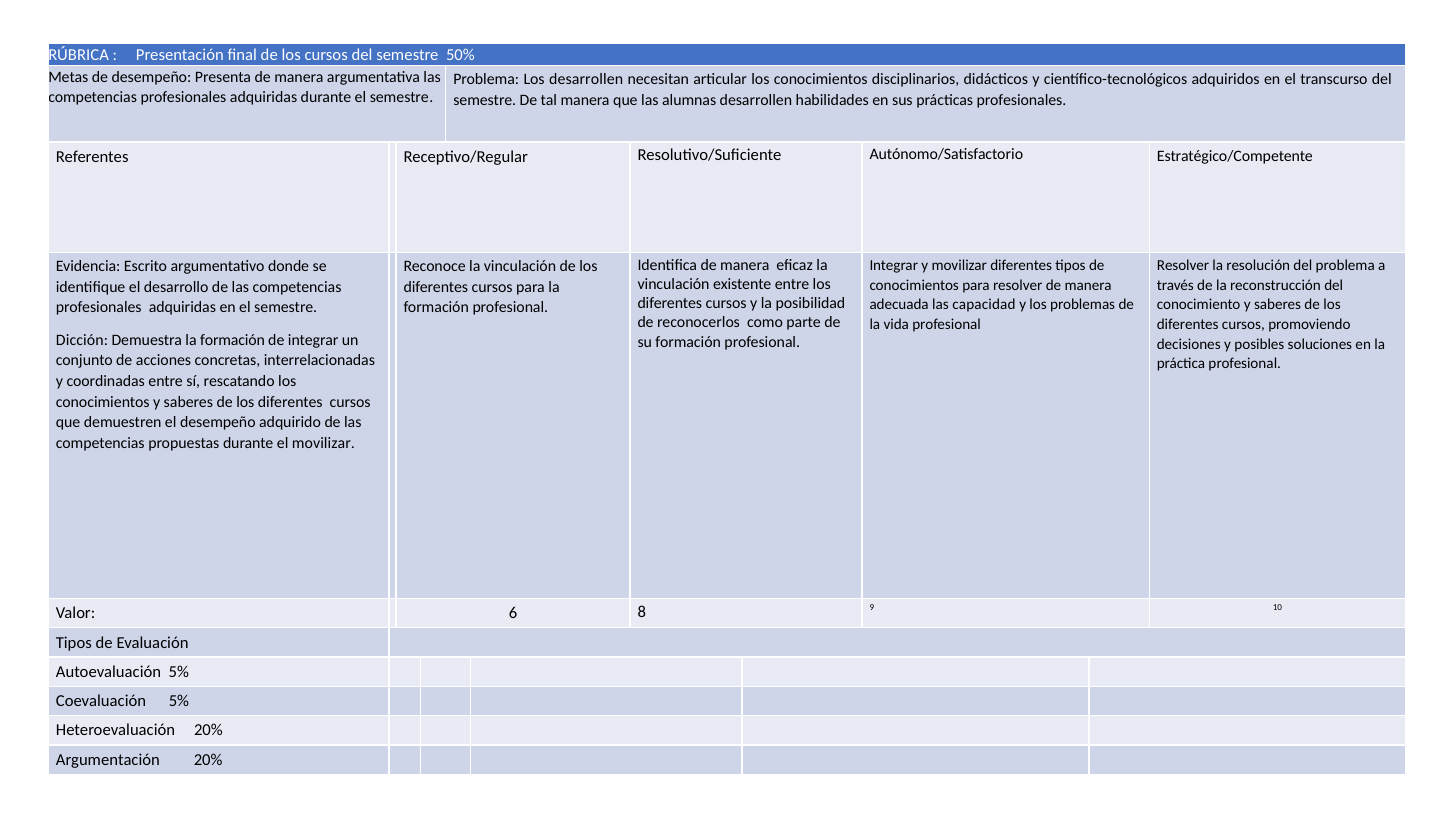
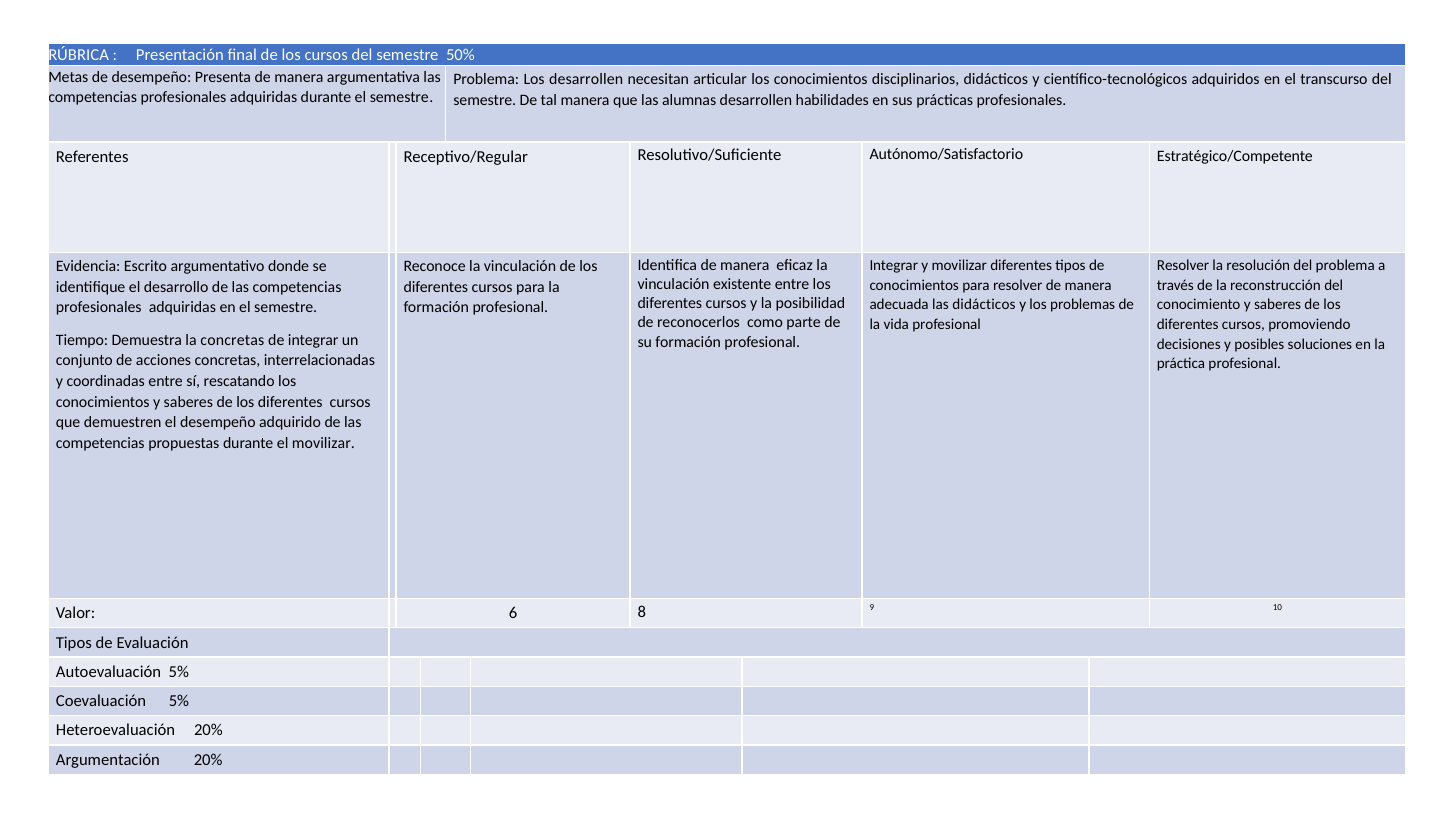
las capacidad: capacidad -> didácticos (984, 305)
Dicción: Dicción -> Tiempo (82, 340)
Demuestra la formación: formación -> concretas (232, 340)
